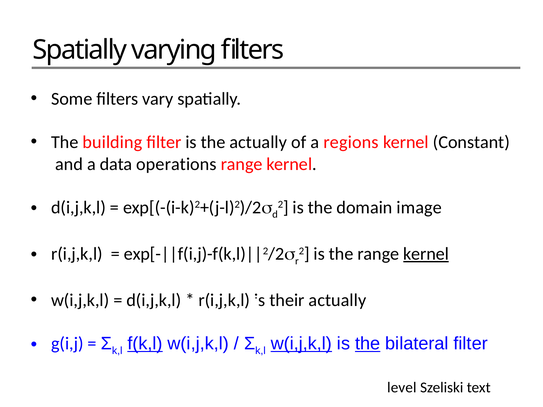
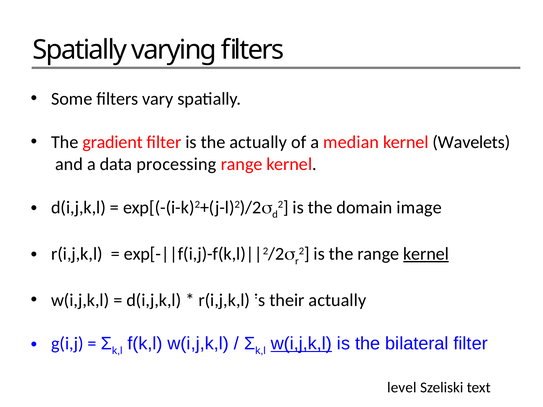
building: building -> gradient (113, 142)
regions: regions -> median (351, 142)
Constant: Constant -> Wavelets (471, 142)
operations: operations -> processing (176, 164)
f(k,l underline: present -> none (145, 344)
the underline: present -> none (368, 344)
